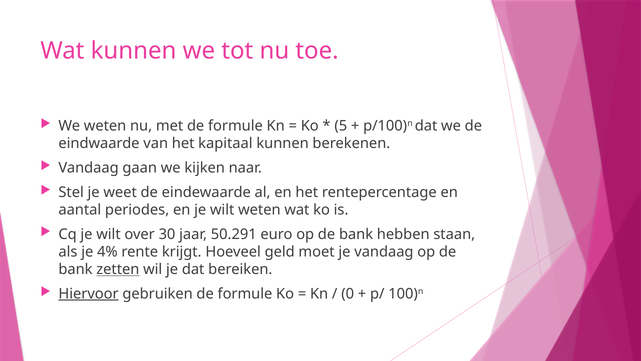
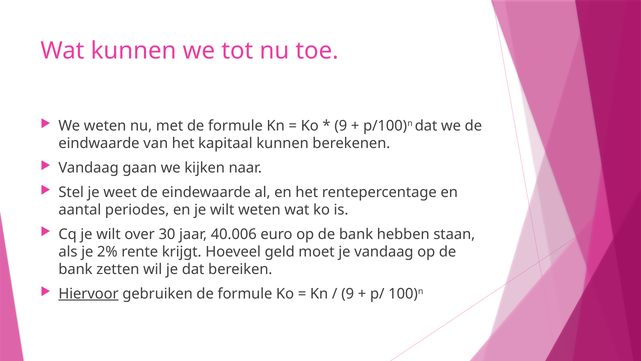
5: 5 -> 9 (341, 126)
50.291: 50.291 -> 40.006 (234, 234)
4%: 4% -> 2% (107, 251)
zetten underline: present -> none (118, 269)
0: 0 -> 9 (348, 293)
